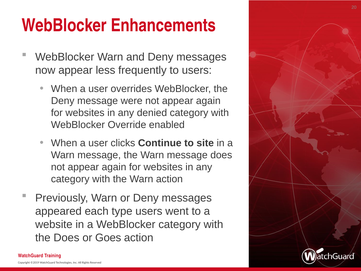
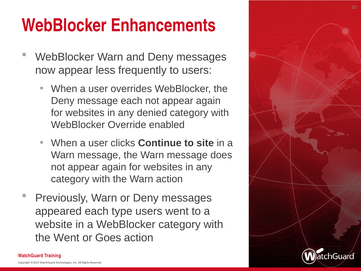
message were: were -> each (132, 101)
the Does: Does -> Went (66, 237)
